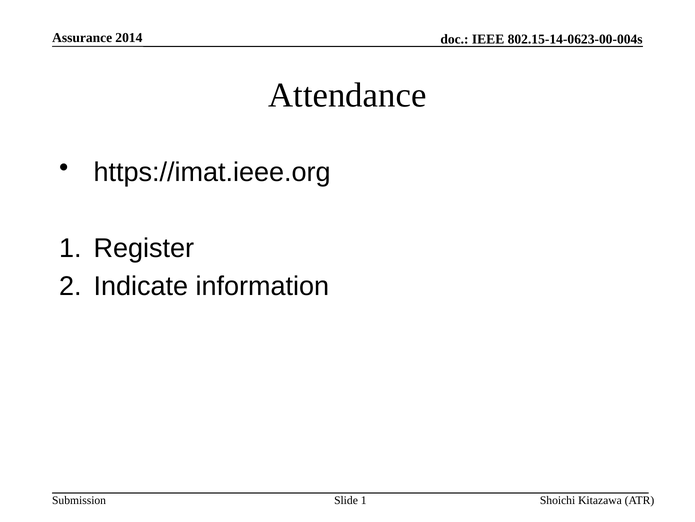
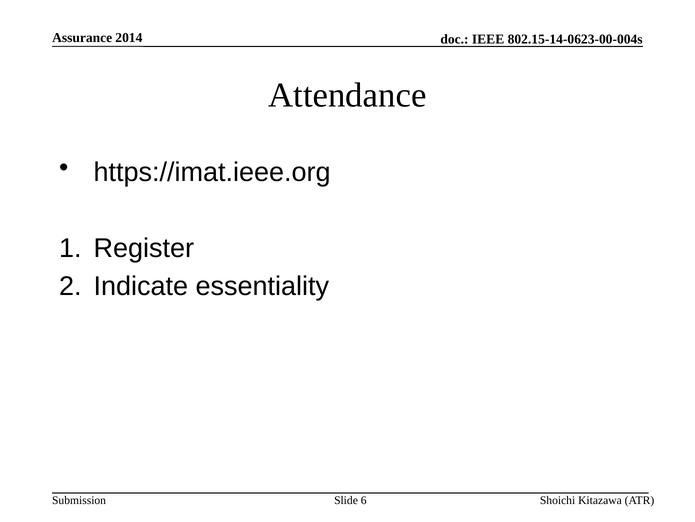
information: information -> essentiality (262, 286)
Slide 1: 1 -> 6 (364, 500)
